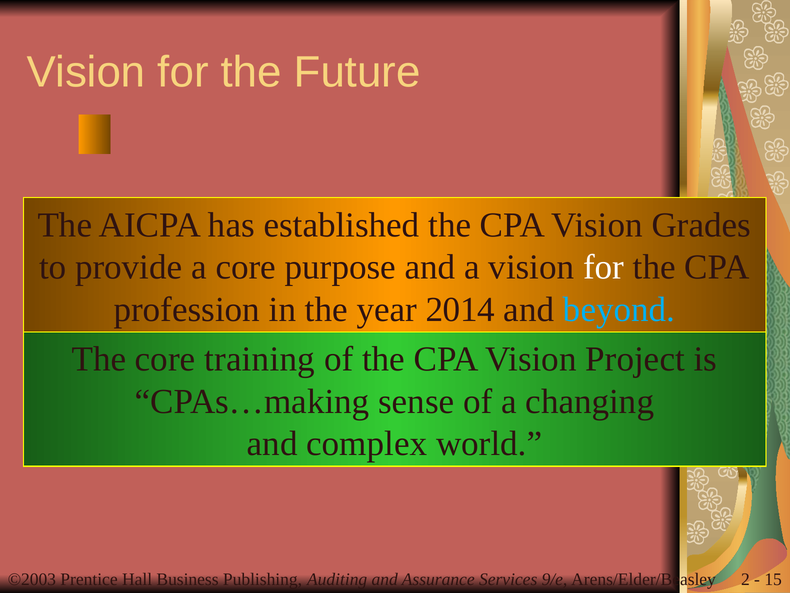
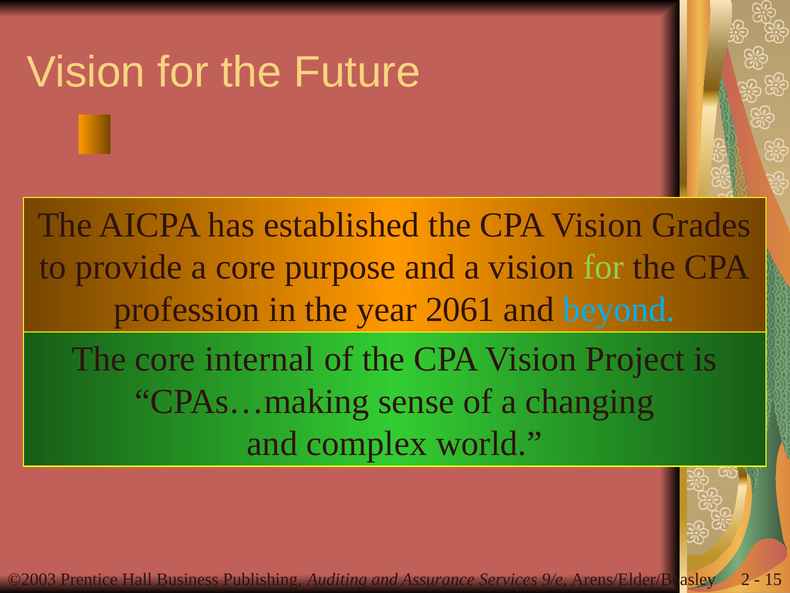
for colour: white -> light green (604, 267)
2014: 2014 -> 2061 (460, 309)
training: training -> internal (259, 359)
